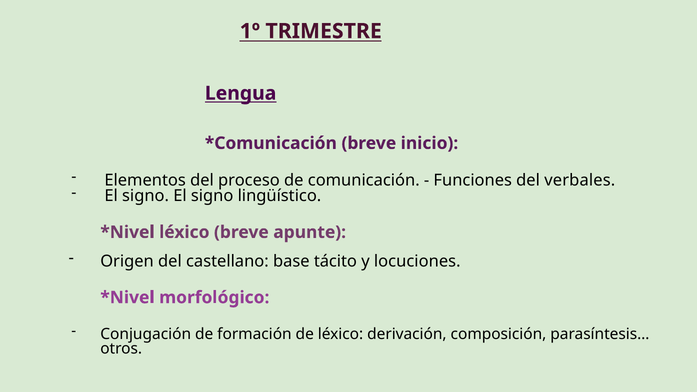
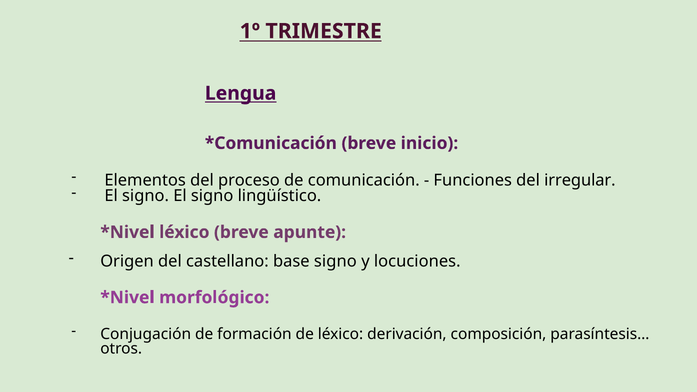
verbales: verbales -> irregular (580, 180)
base tácito: tácito -> signo (335, 261)
